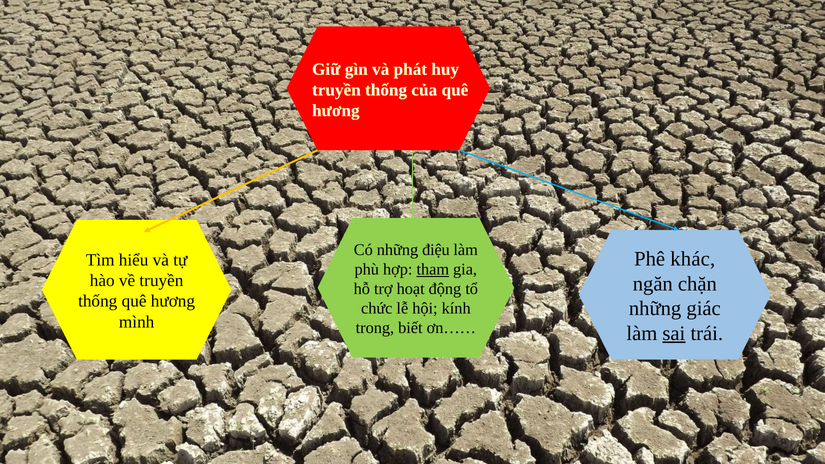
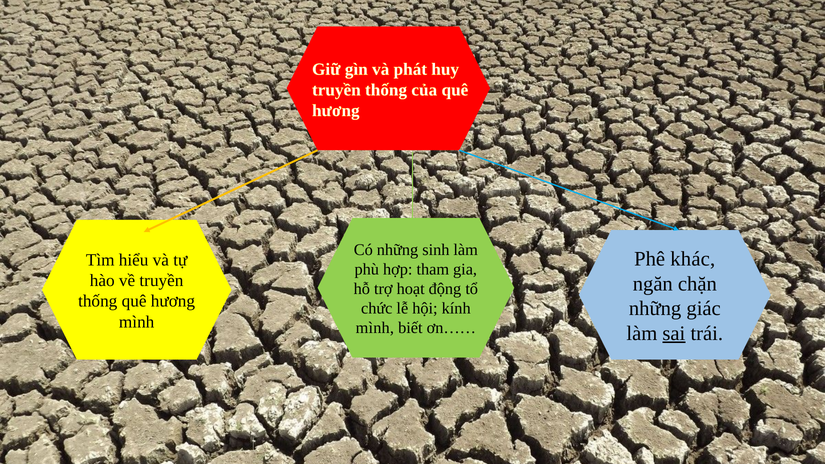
điệu: điệu -> sinh (436, 250)
tham underline: present -> none (433, 269)
trong: trong -> mình (375, 328)
